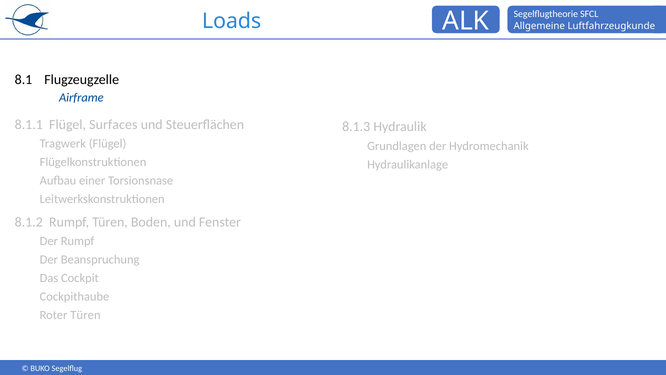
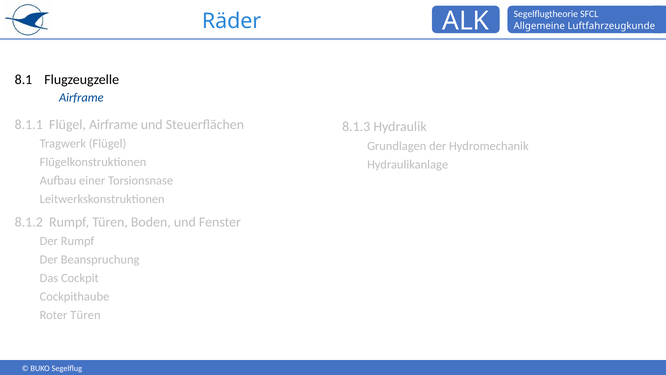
Loads: Loads -> Räder (232, 21)
Flügel Surfaces: Surfaces -> Airframe (113, 124)
